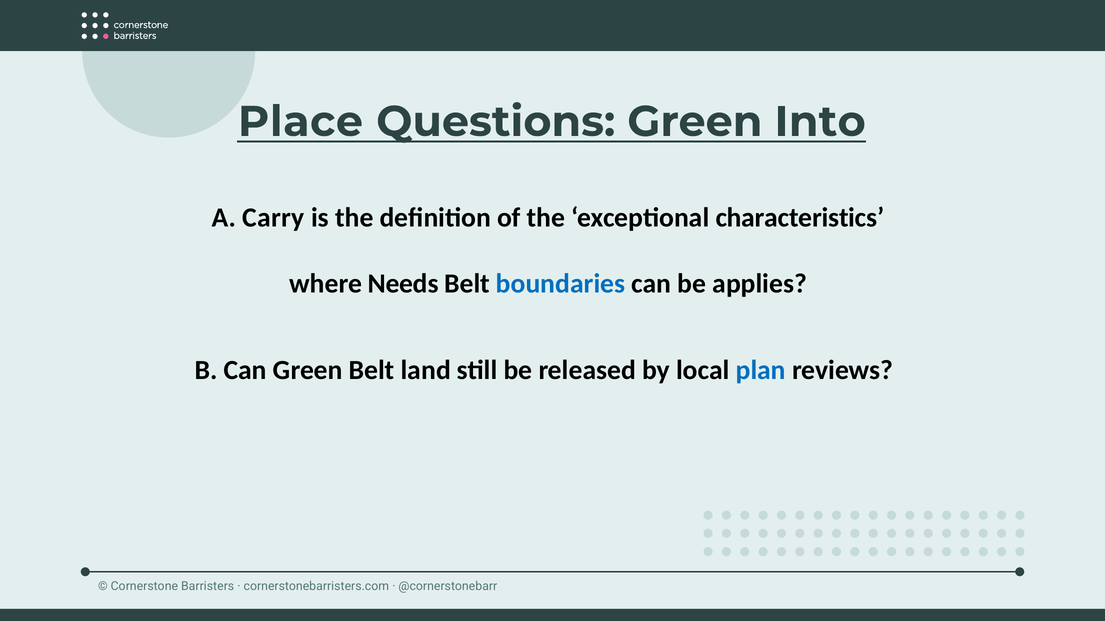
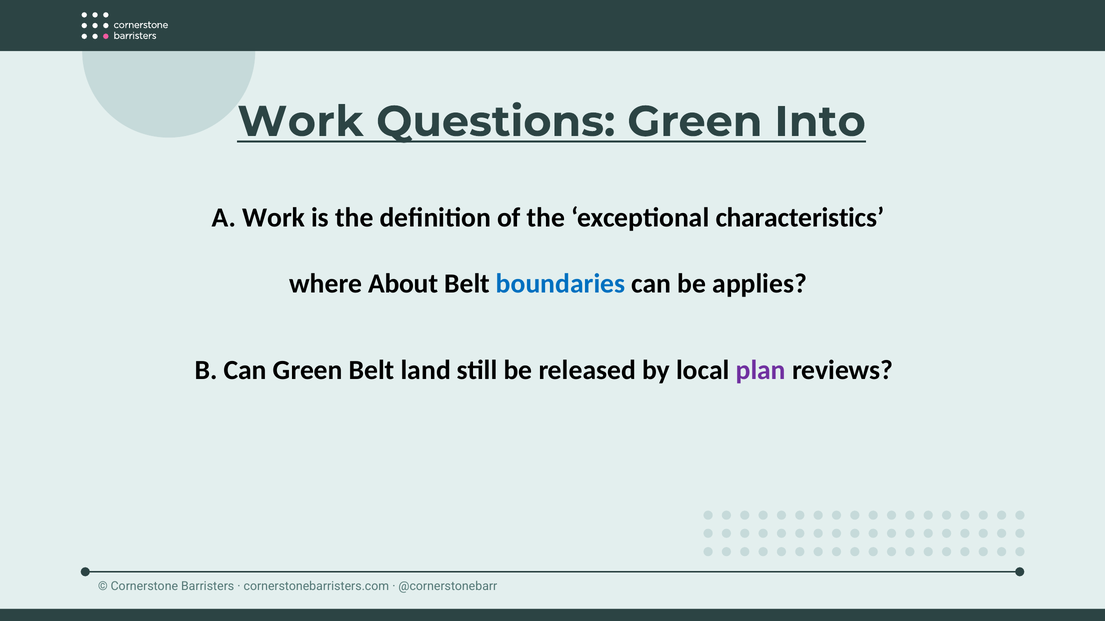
Place: Place -> Work (300, 122)
A Carry: Carry -> Work (274, 218)
Needs: Needs -> About (403, 284)
plan colour: blue -> purple (761, 371)
